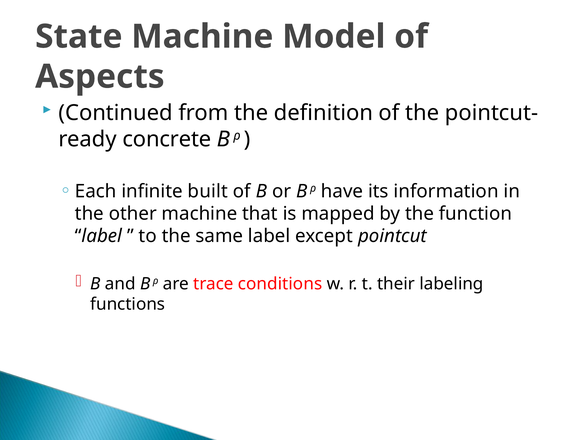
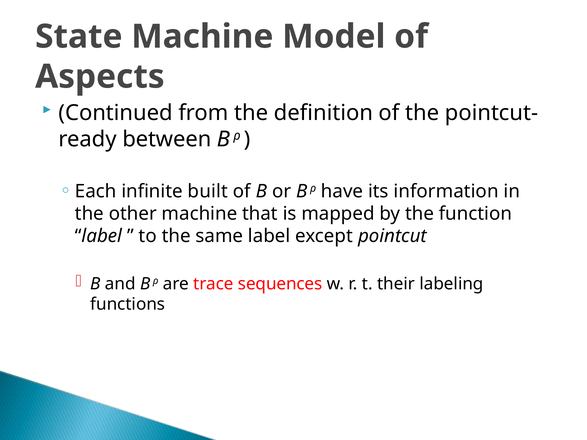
concrete: concrete -> between (167, 139)
conditions: conditions -> sequences (280, 284)
